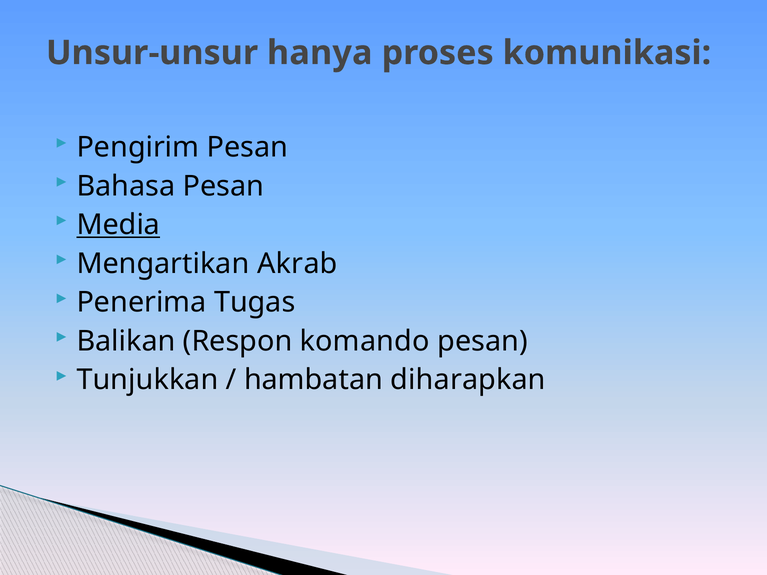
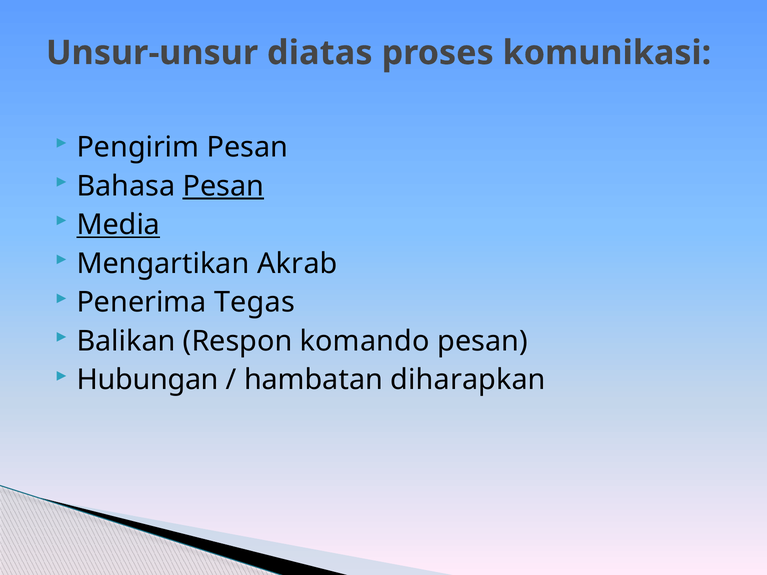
hanya: hanya -> diatas (320, 53)
Pesan underline: none -> present (223, 186)
Tugas: Tugas -> Tegas (255, 303)
Tunjukkan: Tunjukkan -> Hubungan (148, 380)
